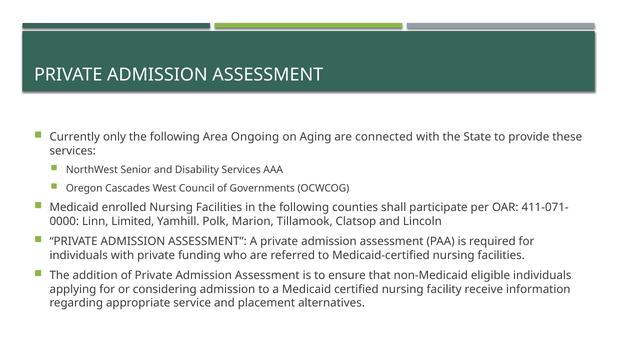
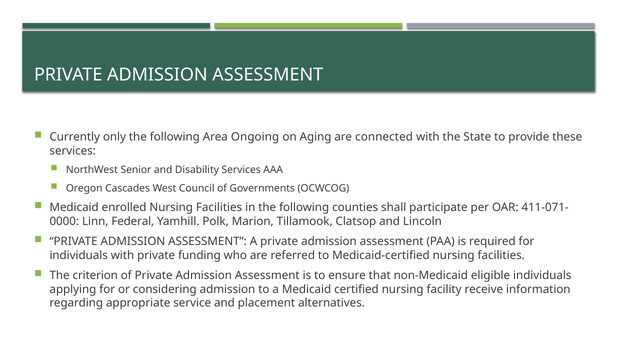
Limited: Limited -> Federal (133, 221)
addition: addition -> criterion (95, 275)
